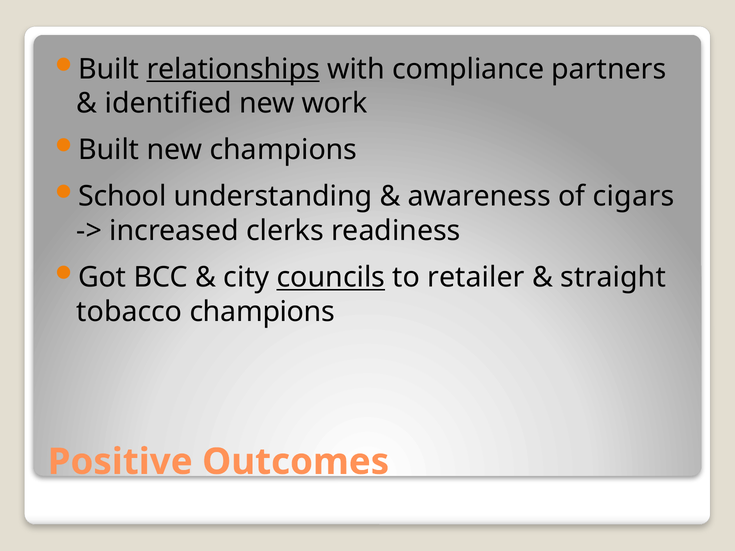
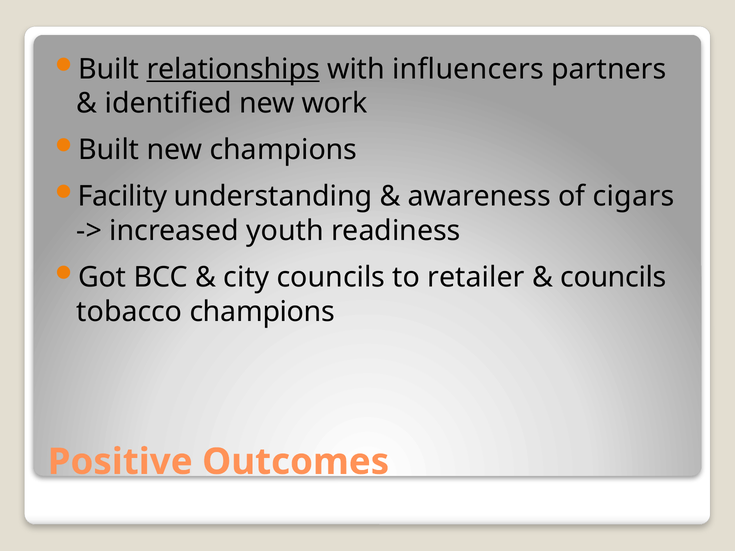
compliance: compliance -> influencers (468, 69)
School: School -> Facility (122, 197)
clerks: clerks -> youth (285, 231)
councils underline: present -> none (331, 277)
straight: straight -> councils (613, 277)
